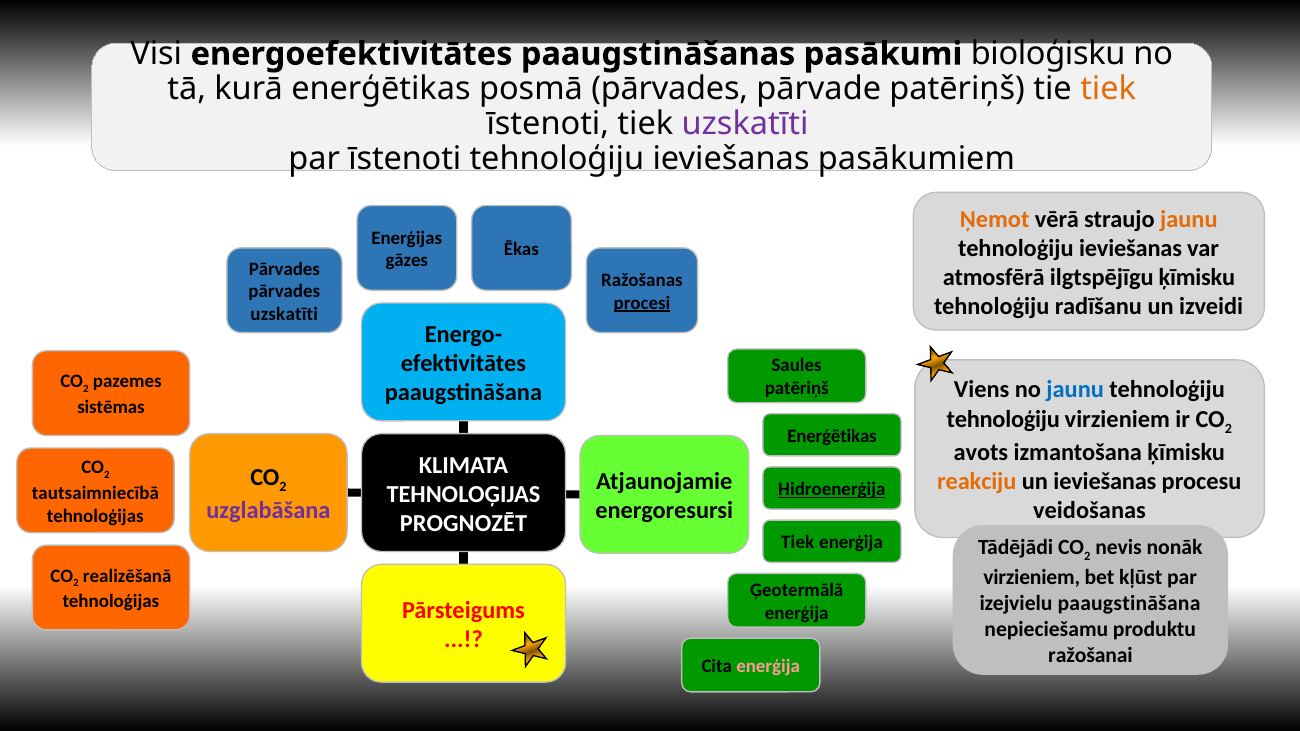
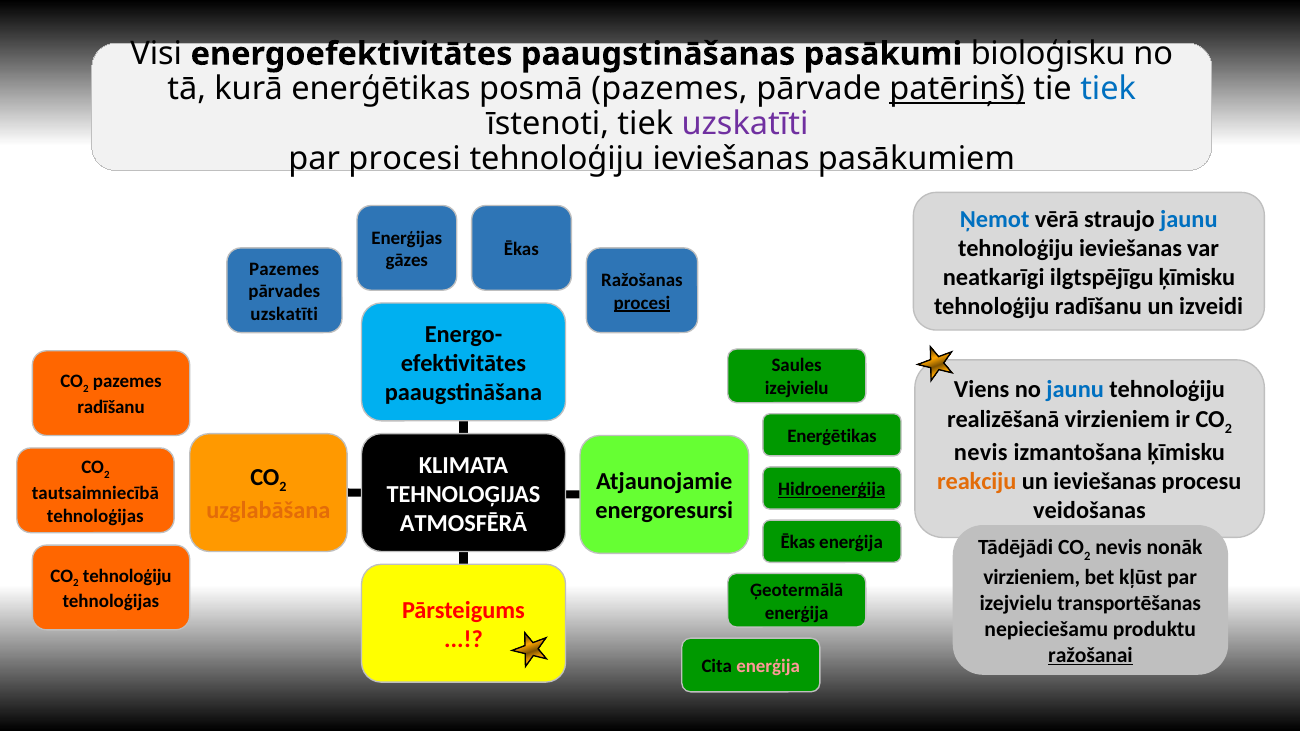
posmā pārvades: pārvades -> pazemes (670, 89)
patēriņš underline: none -> present (957, 89)
tiek colour: orange -> blue (1108, 89)
par īstenoti: īstenoti -> procesi (405, 159)
Ņemot colour: orange -> blue (995, 219)
jaunu colour: orange -> blue (1189, 219)
Pārvades: Pārvades -> Pazemes (284, 269)
atmosfērā: atmosfērā -> neatkarīgi (994, 278)
patēriņš: patēriņš -> izejvielu (797, 389)
sistēmas: sistēmas -> radīšanu (111, 407)
tehnoloģiju: tehnoloģiju -> realizēšanā (1003, 419)
avots: avots -> nevis (981, 452)
uzglabāšana colour: purple -> orange (268, 511)
PROGNOZĒT: PROGNOZĒT -> ATMOSFĒRĀ (463, 524)
Tiek: Tiek -> Ēkas (798, 543)
realizēšanā: realizēšanā -> tehnoloģiju (127, 576)
izejvielu paaugstināšana: paaugstināšana -> transportēšanas (1129, 603)
ražošanai underline: none -> present (1090, 655)
